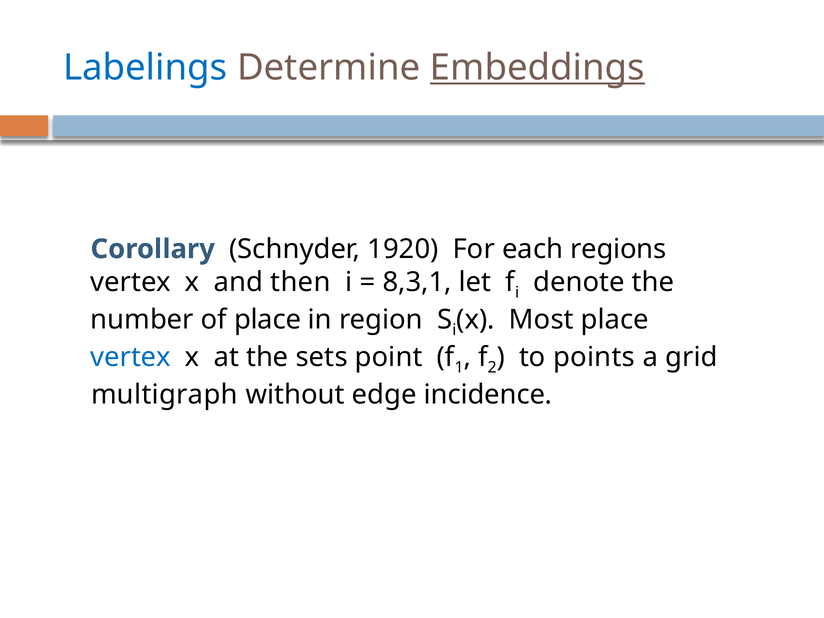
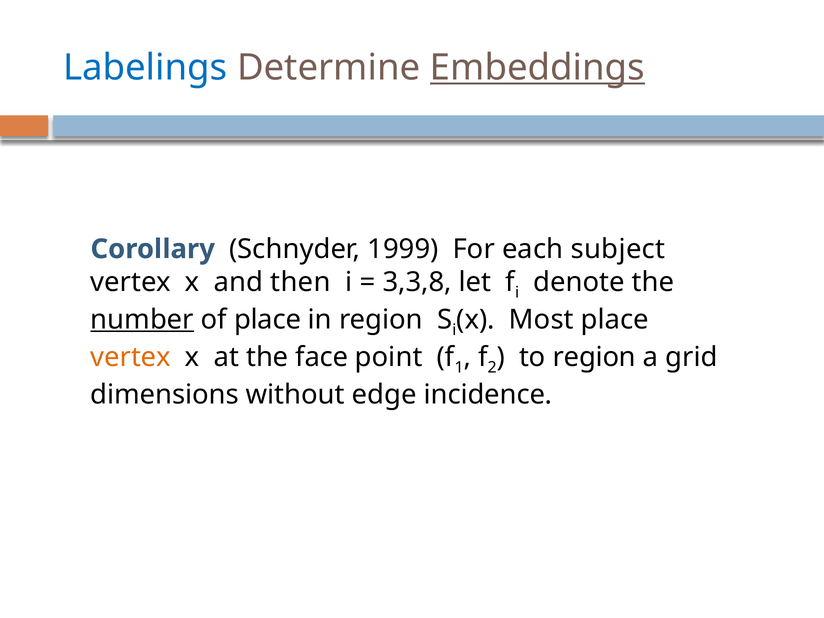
1920: 1920 -> 1999 (403, 249)
regions: regions -> subject (618, 249)
8,3,1: 8,3,1 -> 3,3,8 (417, 282)
number underline: none -> present (142, 320)
vertex colour: blue -> orange (131, 357)
sets: sets -> face (322, 357)
to points: points -> region (594, 357)
multigraph: multigraph -> dimensions (165, 395)
